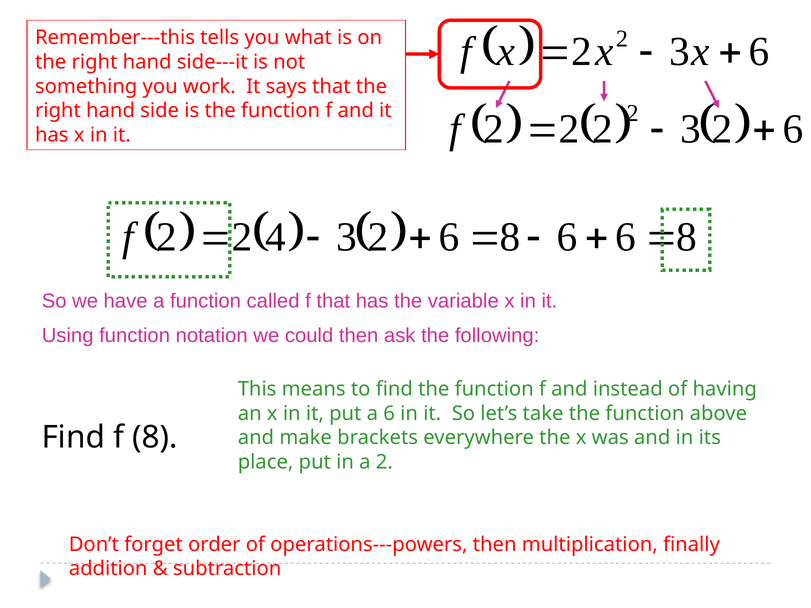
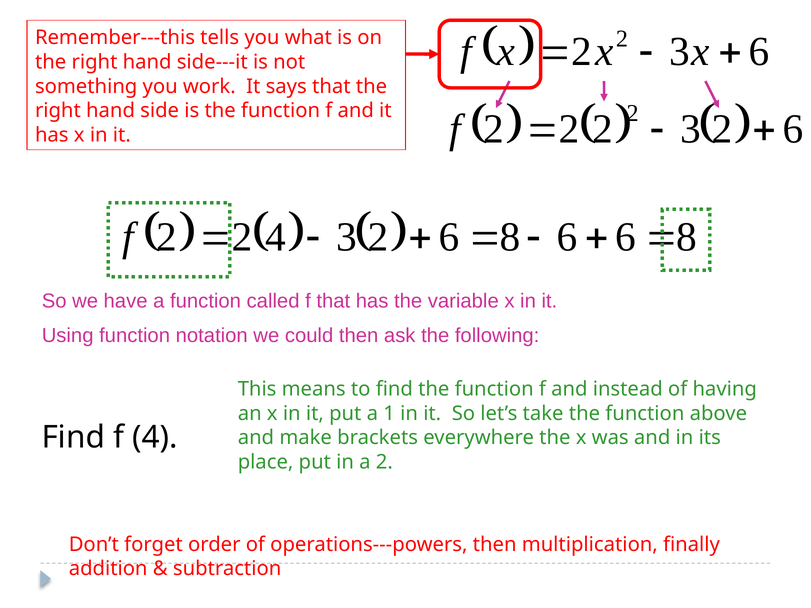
a 6: 6 -> 1 (389, 414)
f 8: 8 -> 4 (155, 437)
